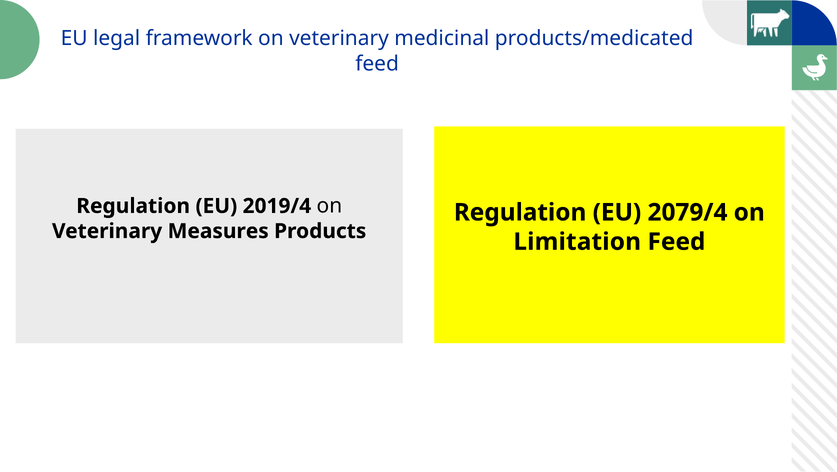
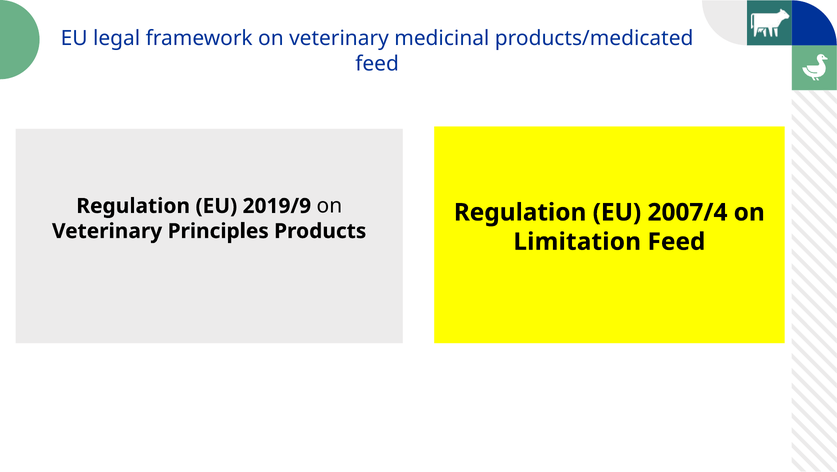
2019/4: 2019/4 -> 2019/9 (277, 206)
2079/4: 2079/4 -> 2007/4 (688, 212)
Measures: Measures -> Principles (218, 231)
